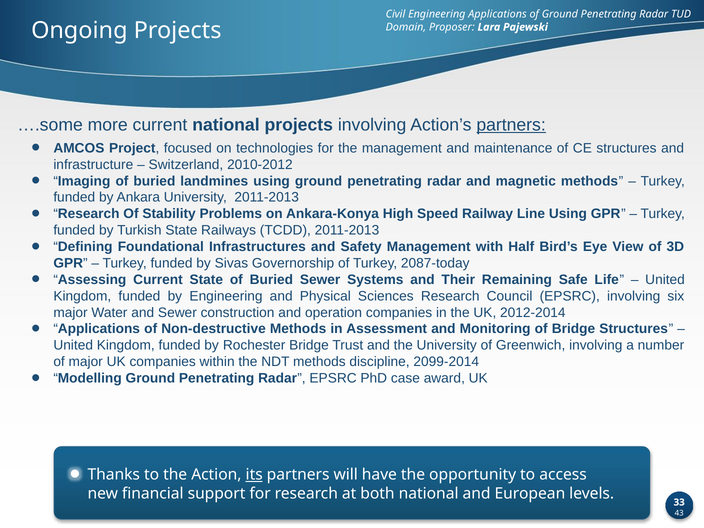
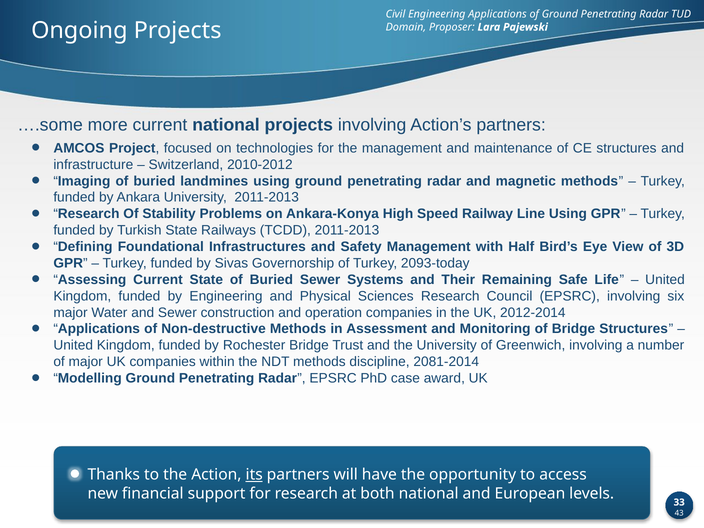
partners underline: present -> none (511, 125)
2087-today: 2087-today -> 2093-today (435, 263)
2099-2014: 2099-2014 -> 2081-2014 (446, 362)
